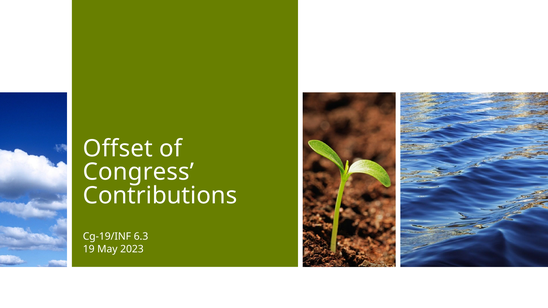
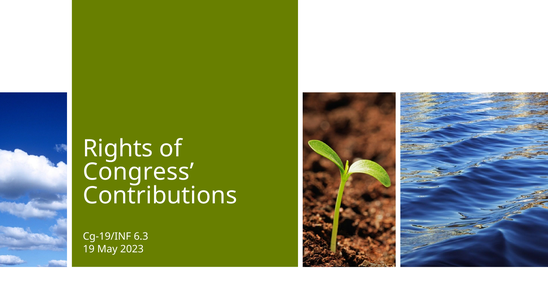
Offset: Offset -> Rights (118, 149)
